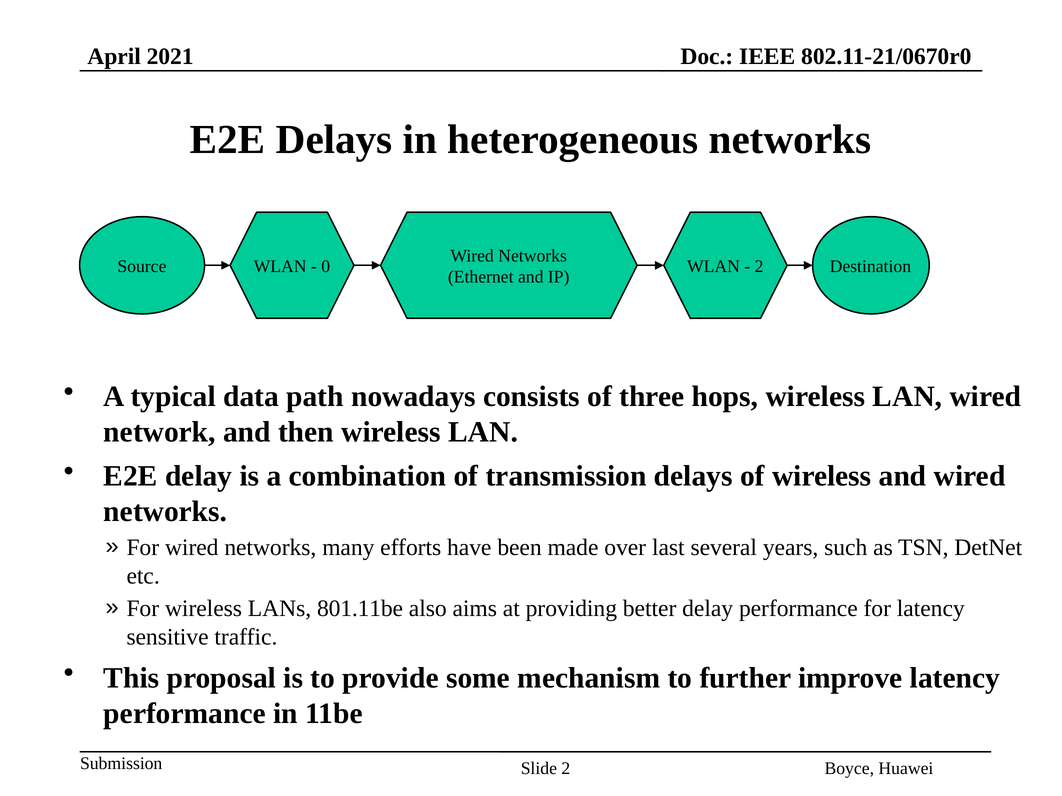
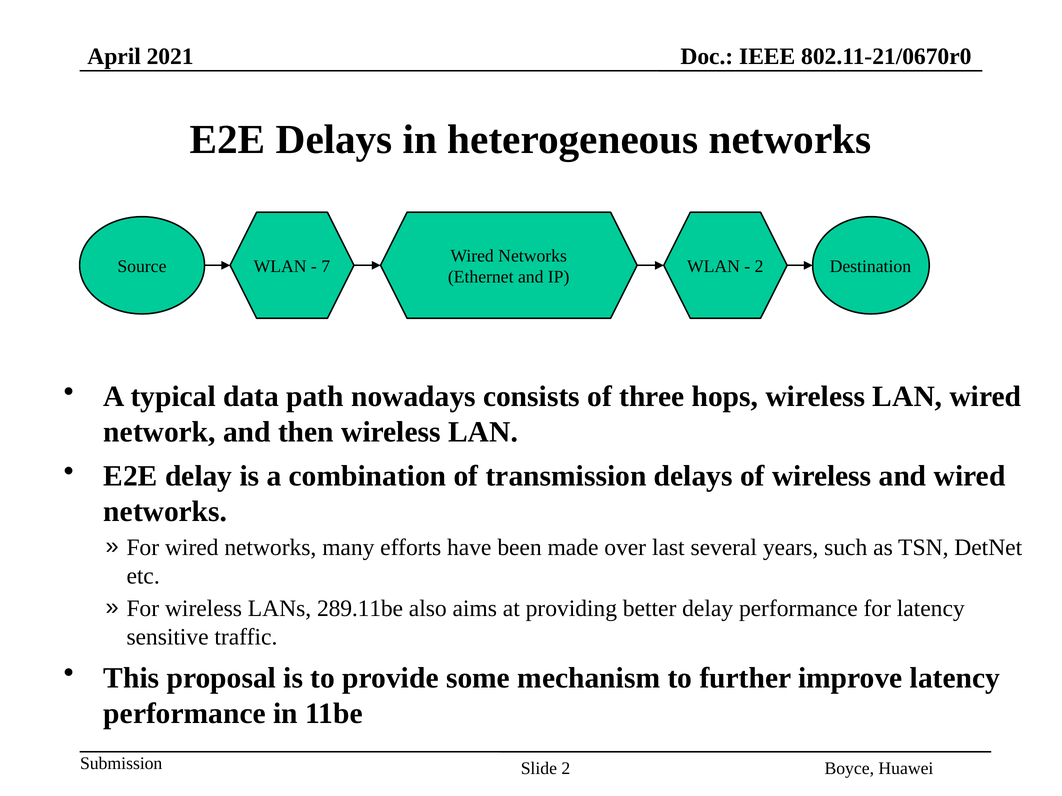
0: 0 -> 7 (326, 267)
801.11be: 801.11be -> 289.11be (360, 609)
